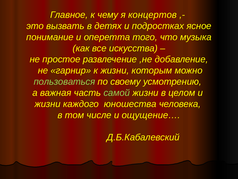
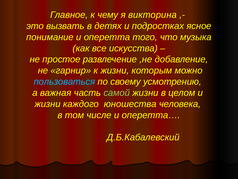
концертов: концертов -> викторина (152, 15)
пользоваться colour: light green -> light blue (64, 81)
ощущение…: ощущение… -> оперетта… (151, 115)
